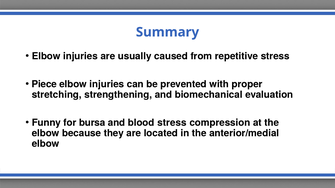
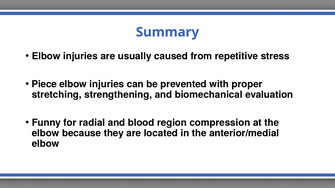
bursa: bursa -> radial (92, 123)
blood stress: stress -> region (172, 123)
